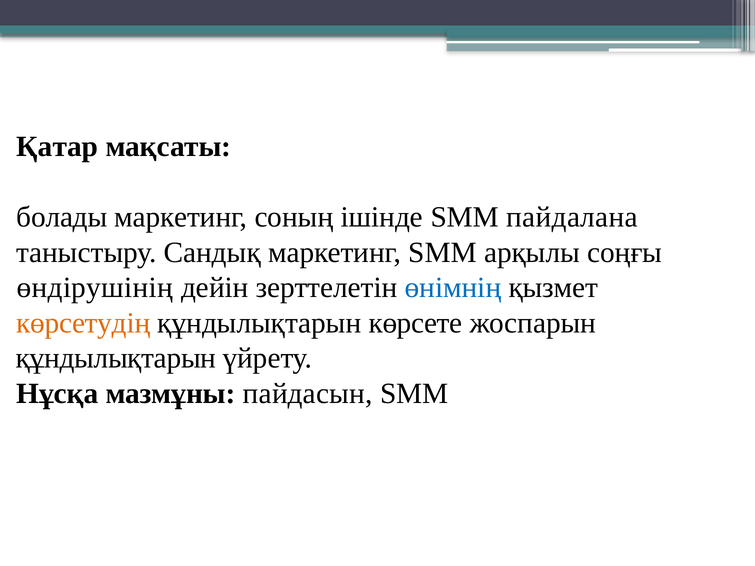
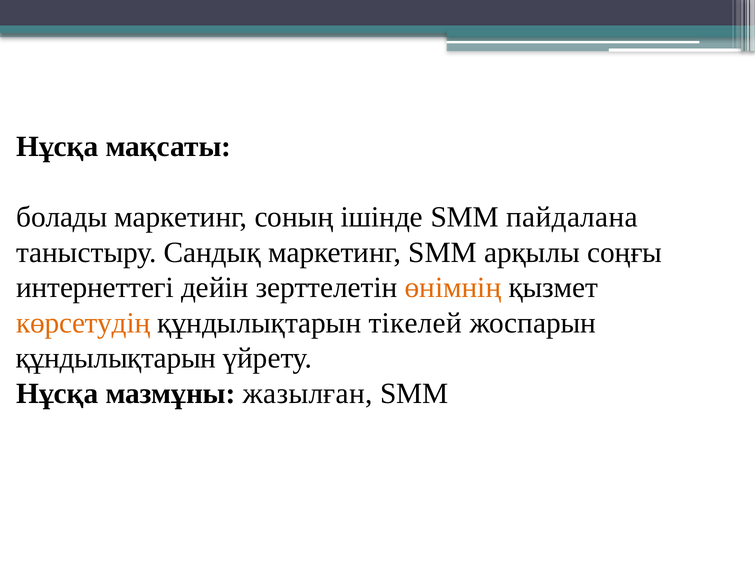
Қатар: Қатар -> Нұсқа (57, 147)
өндірушінің: өндірушінің -> интернеттегі (95, 288)
өнімнің colour: blue -> orange (453, 288)
көрсете: көрсете -> тікелей (415, 323)
пайдасын: пайдасын -> жазылған (308, 394)
